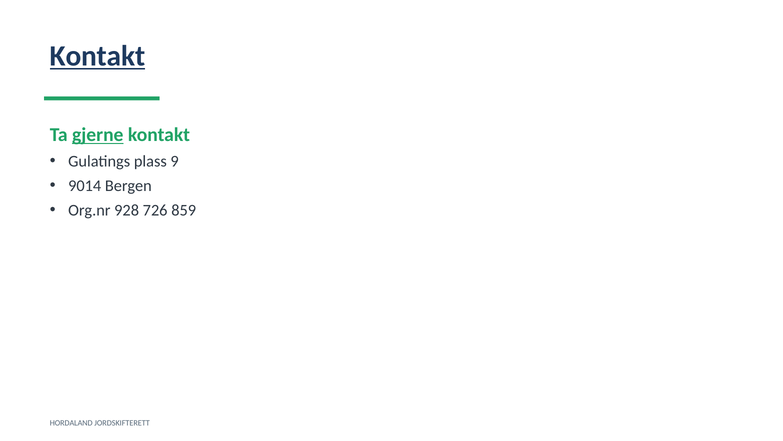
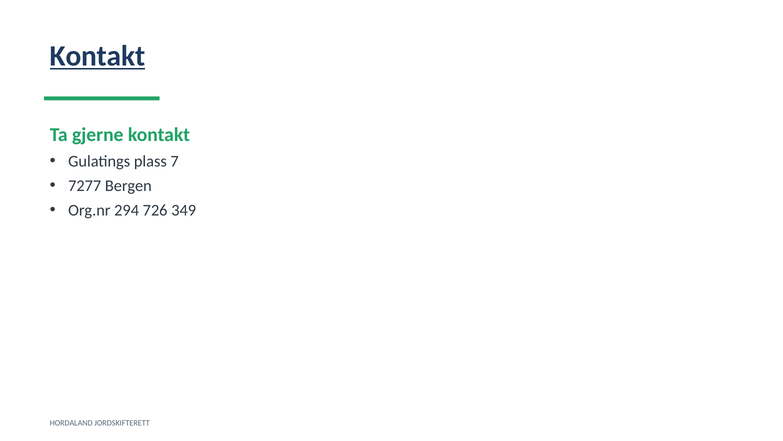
gjerne underline: present -> none (98, 135)
9: 9 -> 7 (175, 161)
9014: 9014 -> 7277 (85, 185)
928: 928 -> 294 (127, 210)
859: 859 -> 349 (184, 210)
